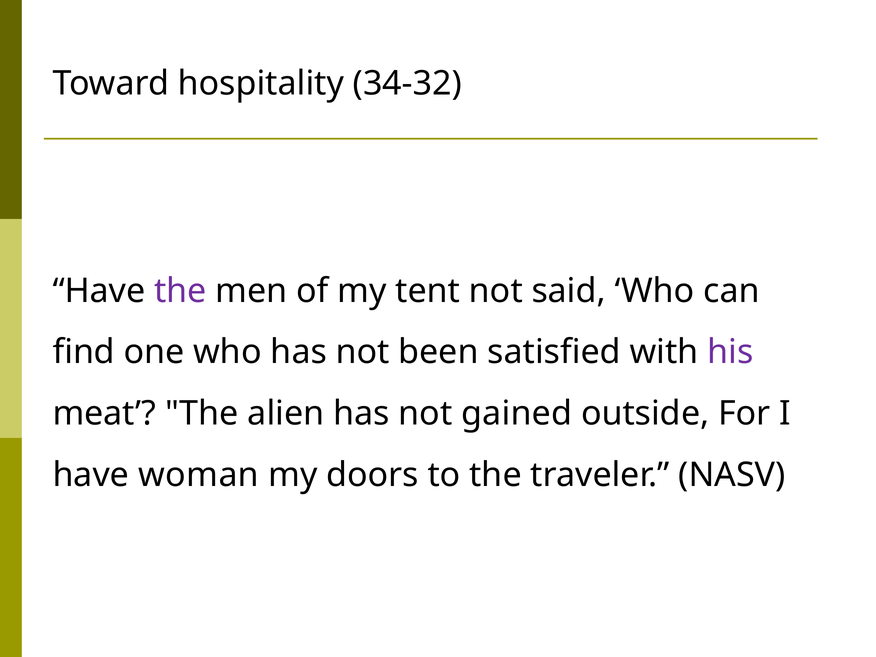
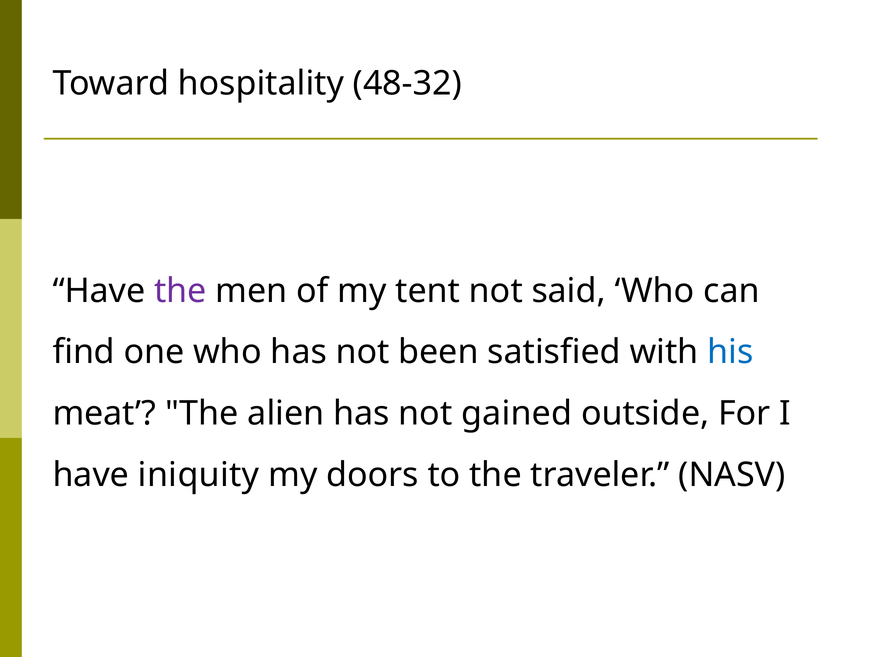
34-32: 34-32 -> 48-32 (407, 84)
his colour: purple -> blue (730, 352)
woman: woman -> iniquity (199, 475)
